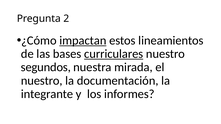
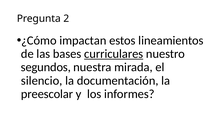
impactan underline: present -> none (83, 41)
nuestro: nuestro -> silencio (42, 81)
integrante: integrante -> preescolar (47, 94)
